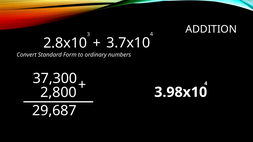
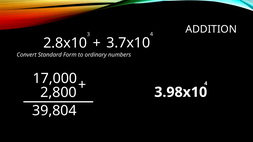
37,300: 37,300 -> 17,000 (55, 78)
29,687: 29,687 -> 39,804 (54, 111)
